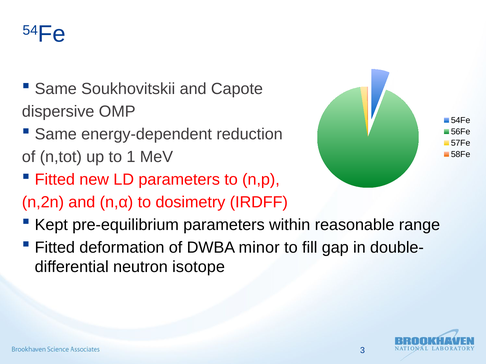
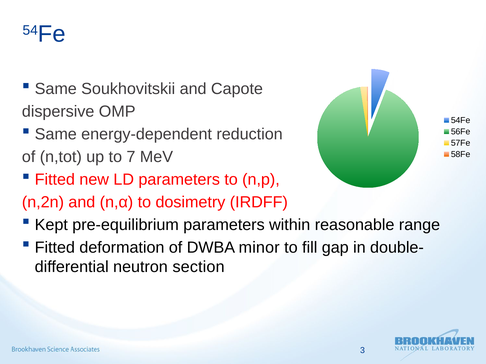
1: 1 -> 7 (131, 157)
isotope: isotope -> section (199, 267)
